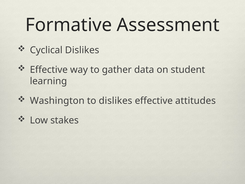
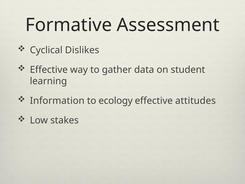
Washington: Washington -> Information (57, 101)
to dislikes: dislikes -> ecology (116, 101)
